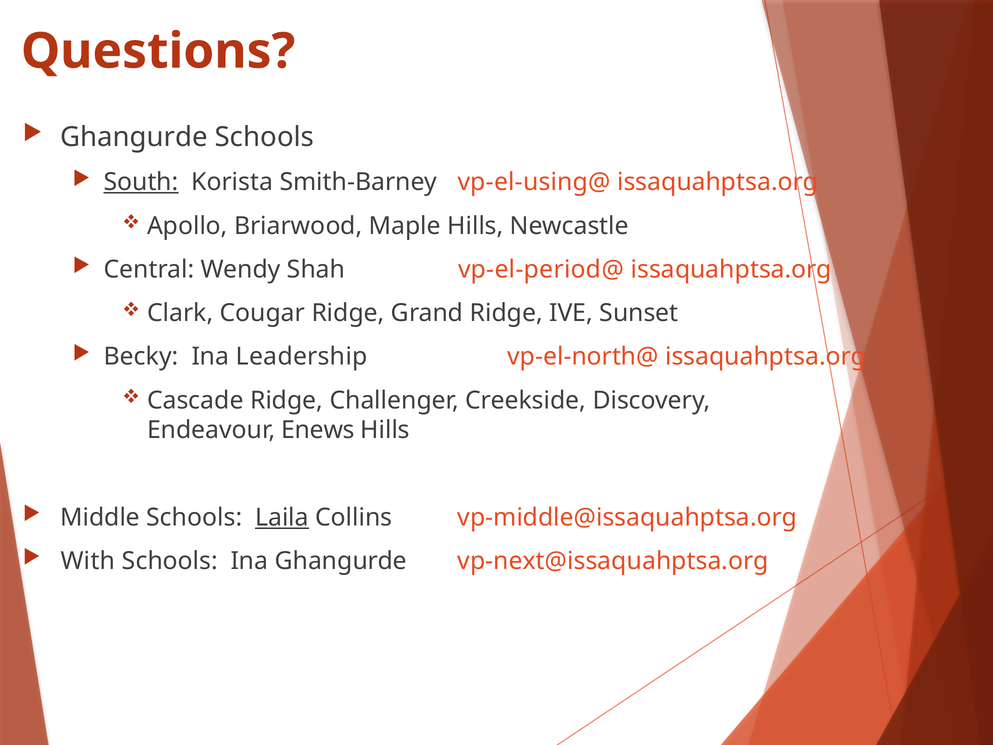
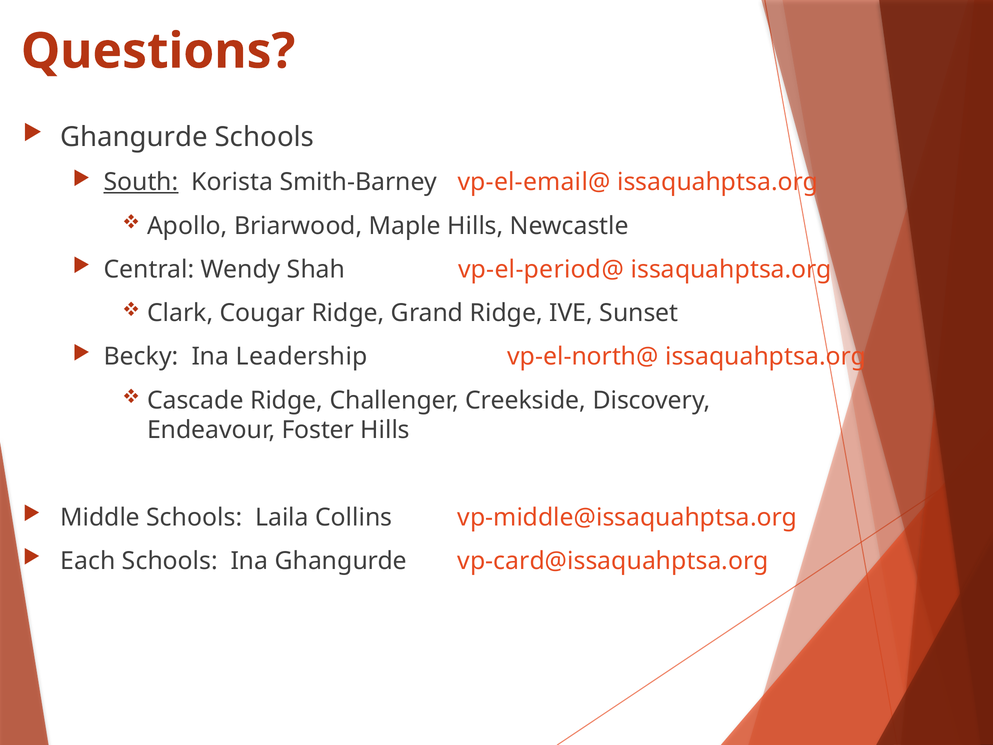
vp-el-using@: vp-el-using@ -> vp-el-email@ (534, 182)
Enews: Enews -> Foster (318, 430)
Laila underline: present -> none (282, 517)
With: With -> Each (88, 561)
vp-next@issaquahptsa.org: vp-next@issaquahptsa.org -> vp-card@issaquahptsa.org (613, 561)
